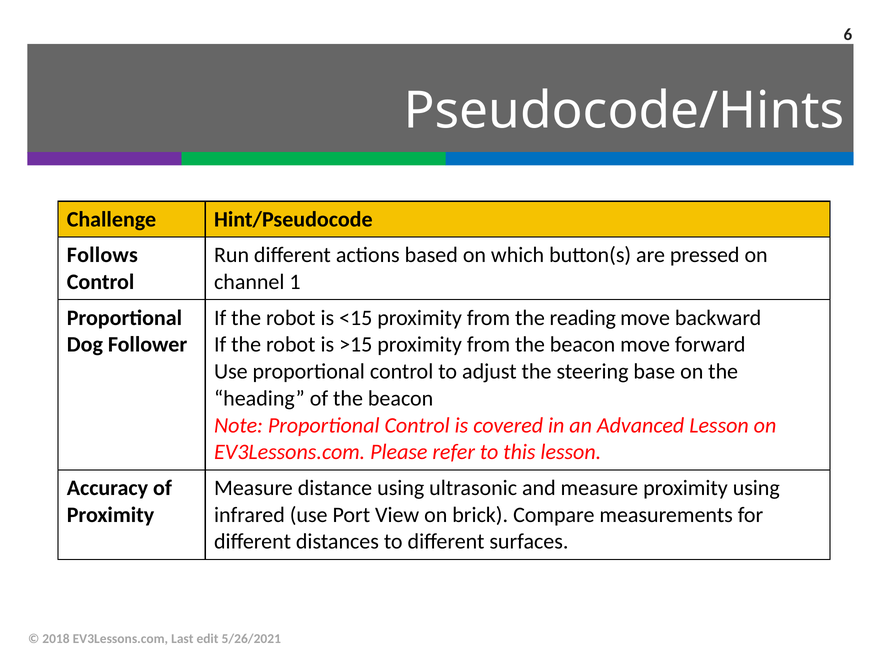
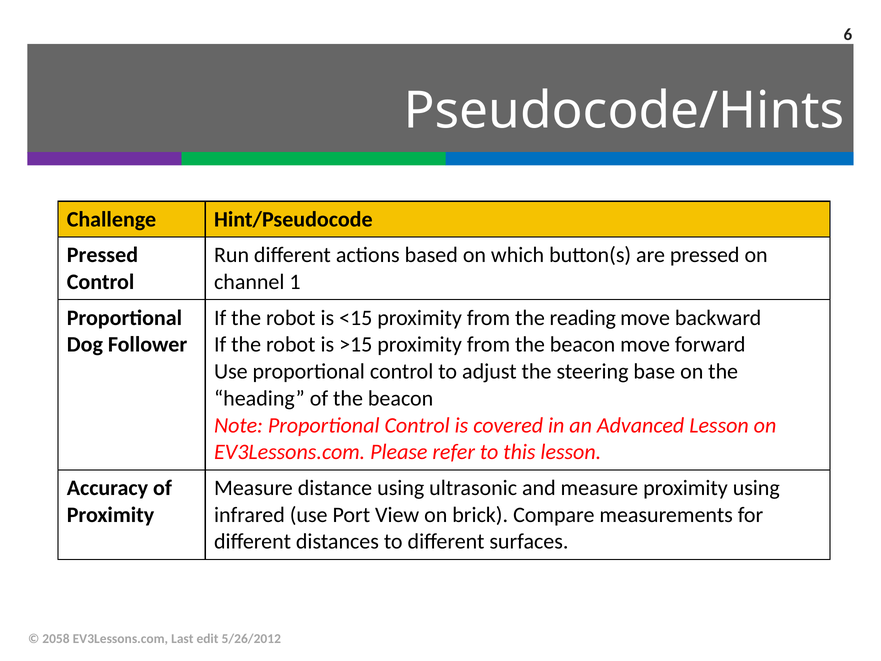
Follows: Follows -> Pressed (102, 255)
2018: 2018 -> 2058 (56, 638)
5/26/2021: 5/26/2021 -> 5/26/2012 (251, 638)
